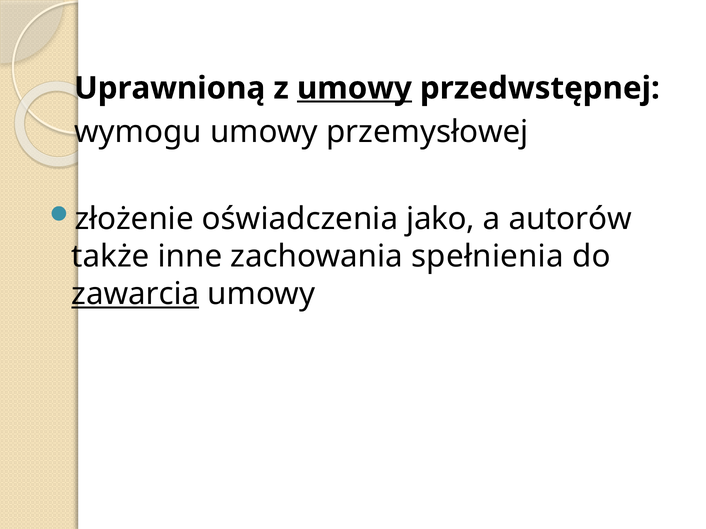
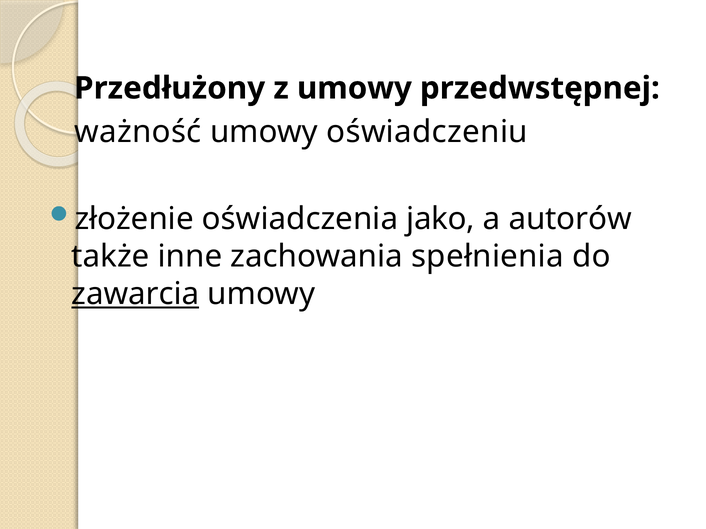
Uprawnioną: Uprawnioną -> Przedłużony (170, 88)
umowy underline: present -> none (354, 88)
wymogu: wymogu -> ważność (138, 132)
przemysłowej: przemysłowej -> oświadczeniu (427, 132)
